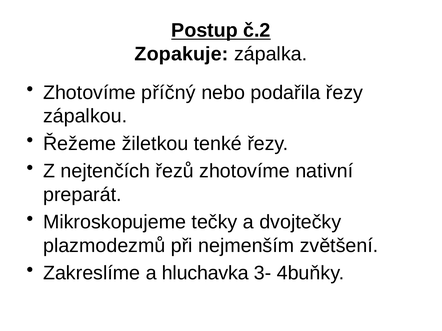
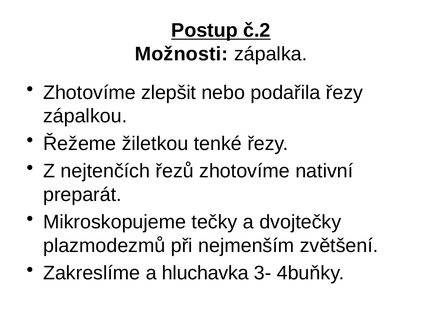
Zopakuje: Zopakuje -> Možnosti (182, 54)
příčný: příčný -> zlepšit (169, 93)
